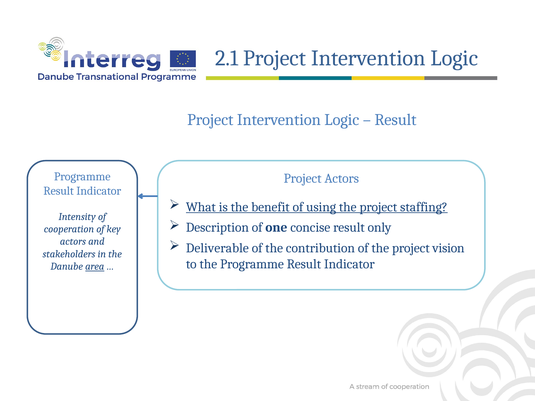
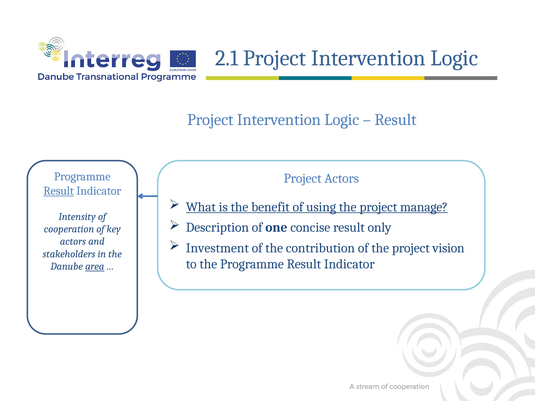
Result underline: none -> present (59, 191)
staffing: staffing -> manage (424, 207)
Deliverable: Deliverable -> Investment (217, 248)
